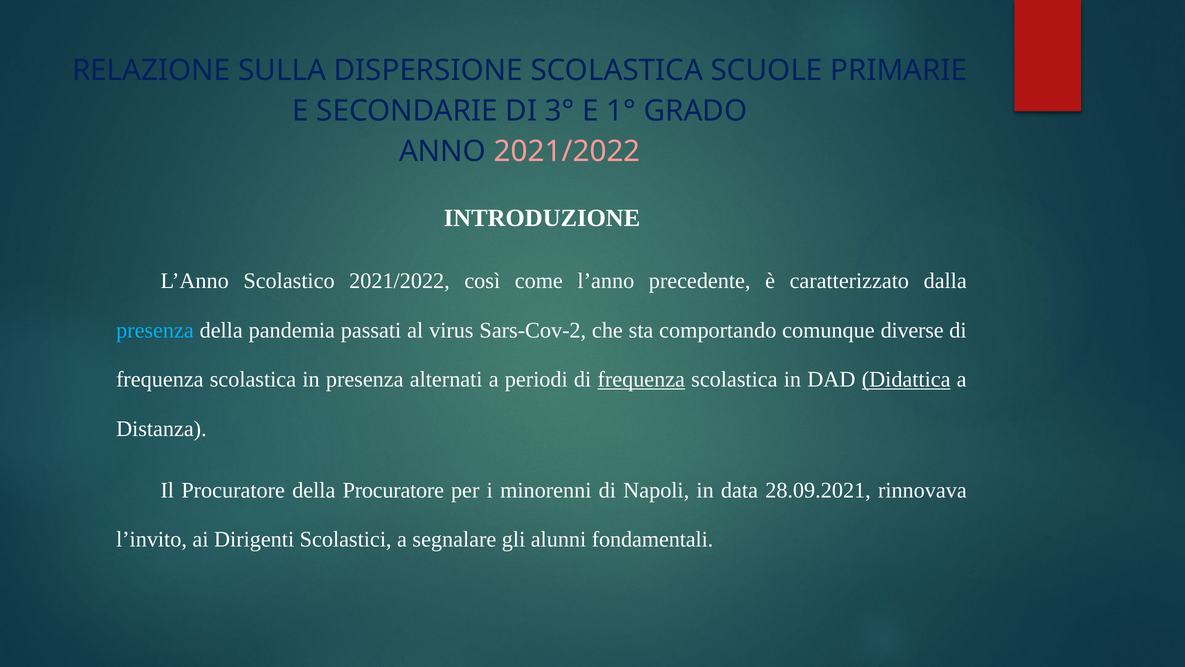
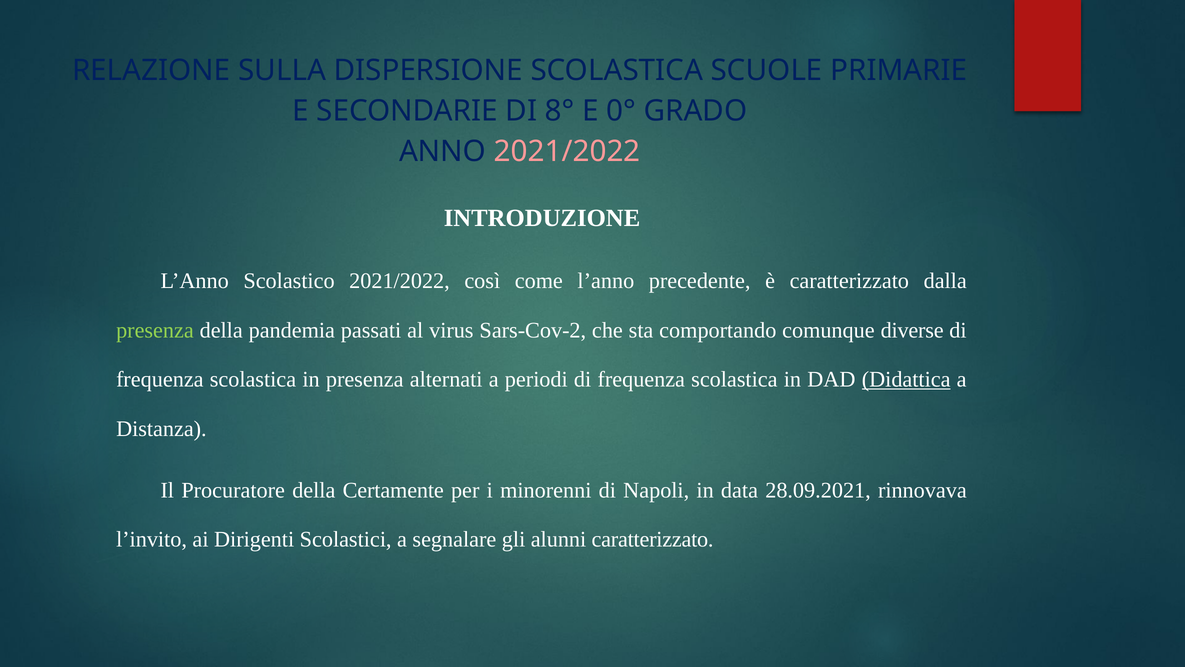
3°: 3° -> 8° (560, 111)
1°: 1° -> 0° (621, 111)
presenza colour: light blue -> light green (155, 330)
frequenza underline: present -> none (641, 379)
della Procuratore: Procuratore -> Certamente (393, 490)
alunni fondamentali: fondamentali -> caratterizzato (653, 539)
